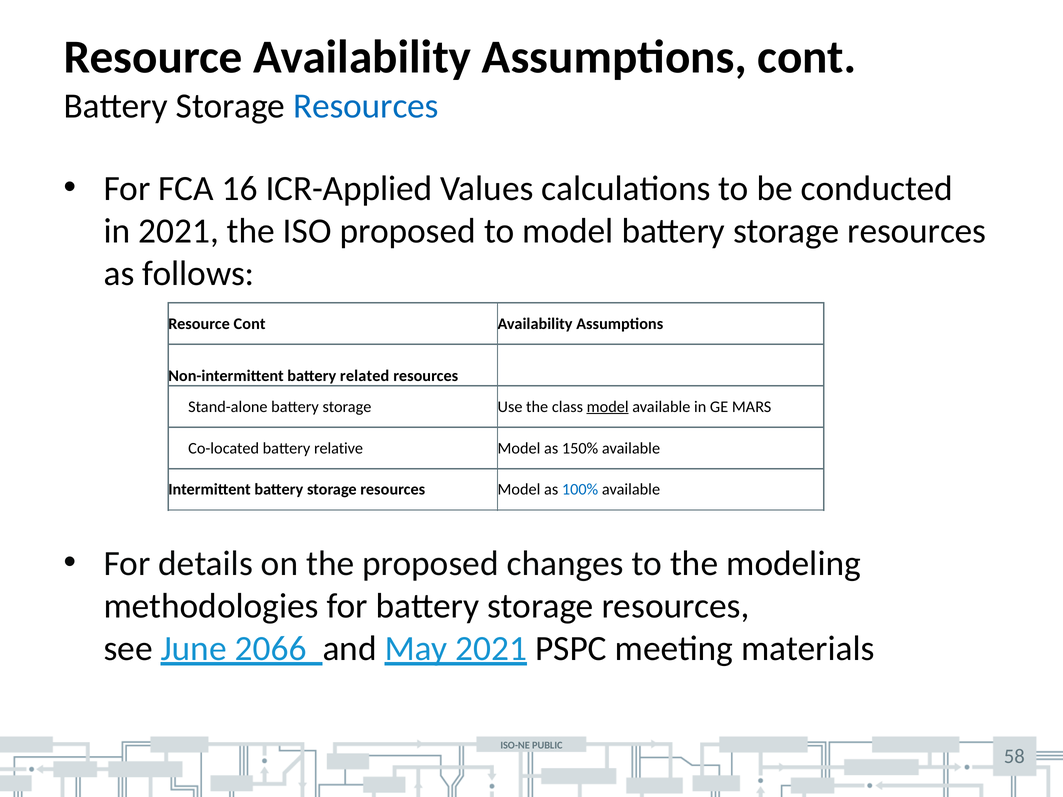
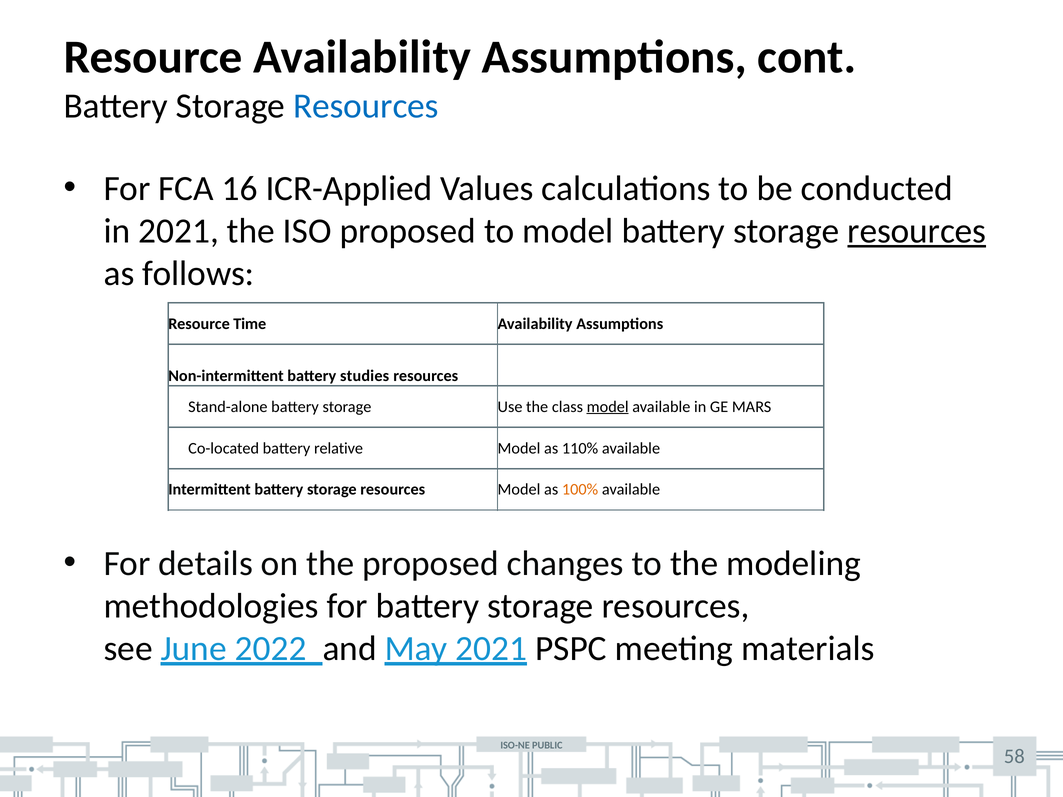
resources underline: none -> present (917, 231)
Resource Cont: Cont -> Time (250, 324)
related: related -> studies (365, 376)
150%: 150% -> 110% (580, 448)
100% colour: blue -> orange (580, 490)
2066: 2066 -> 2022 (271, 649)
